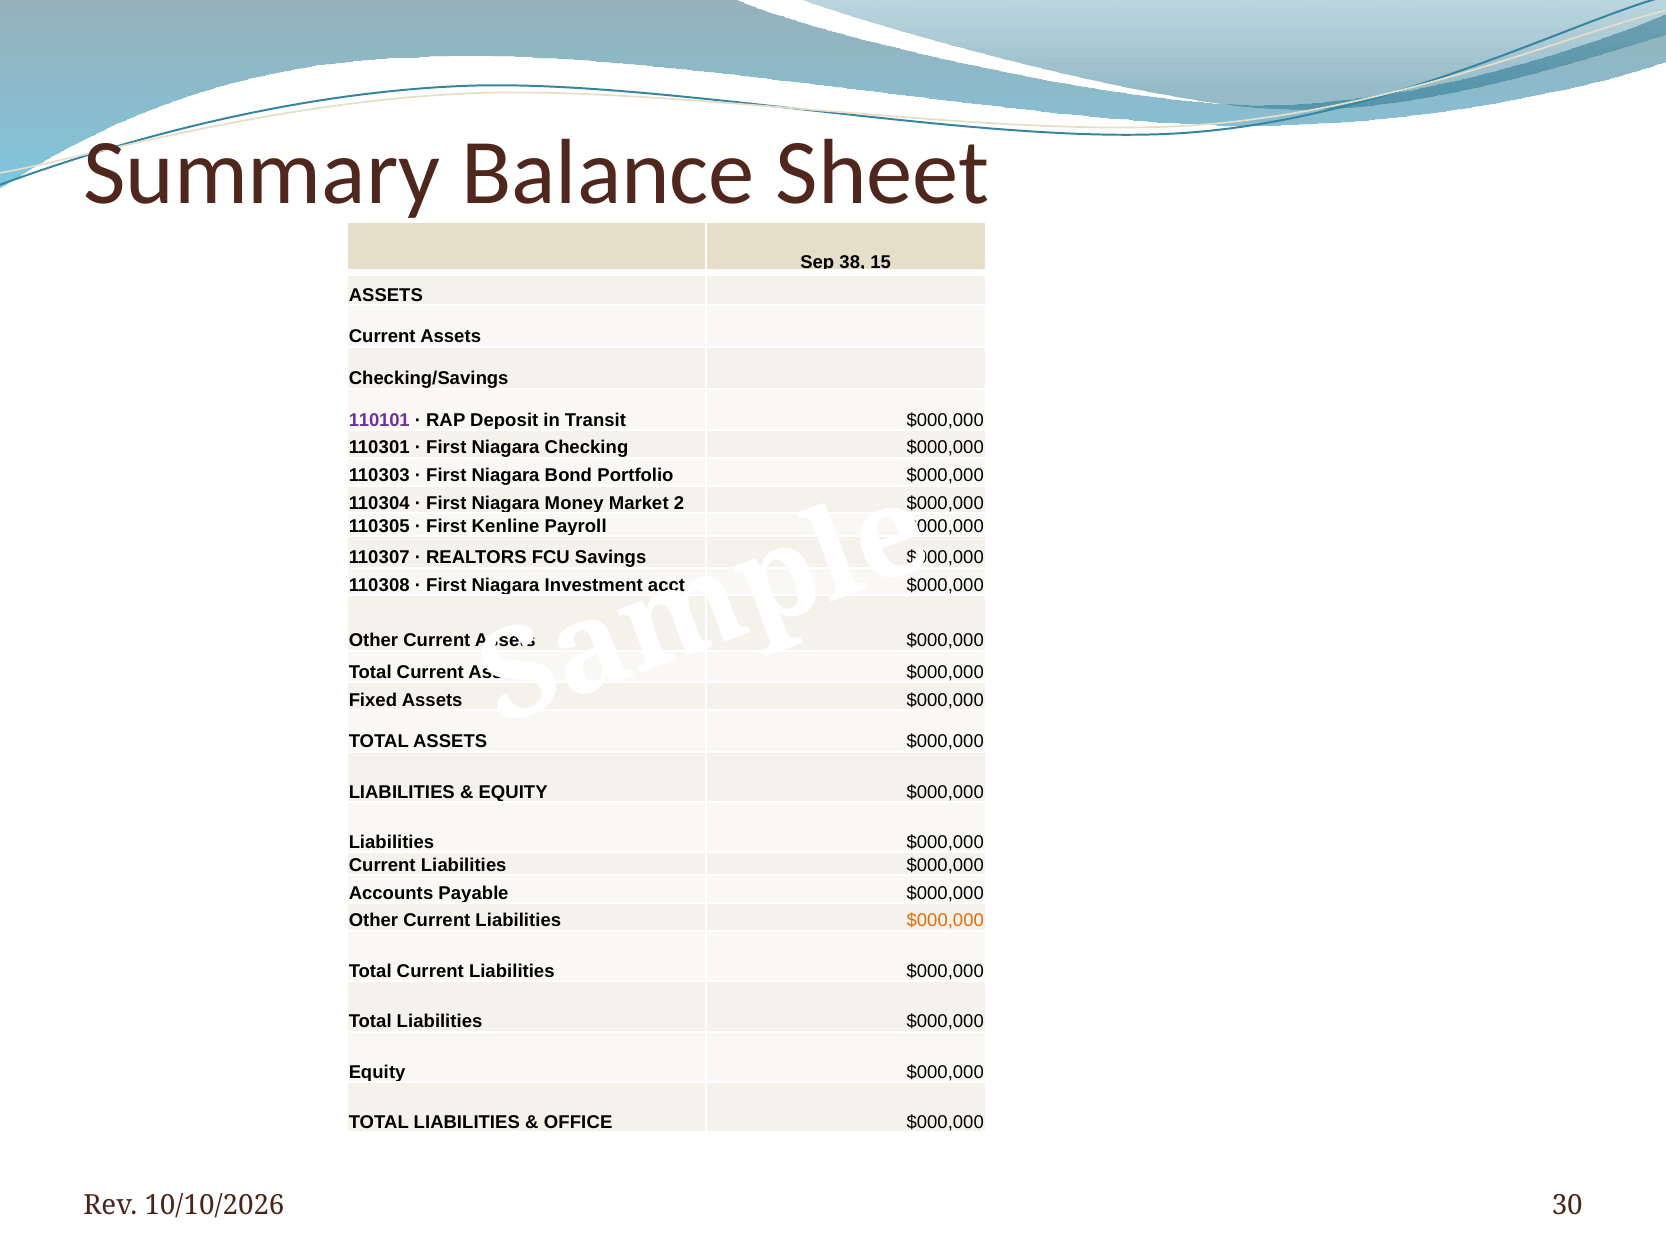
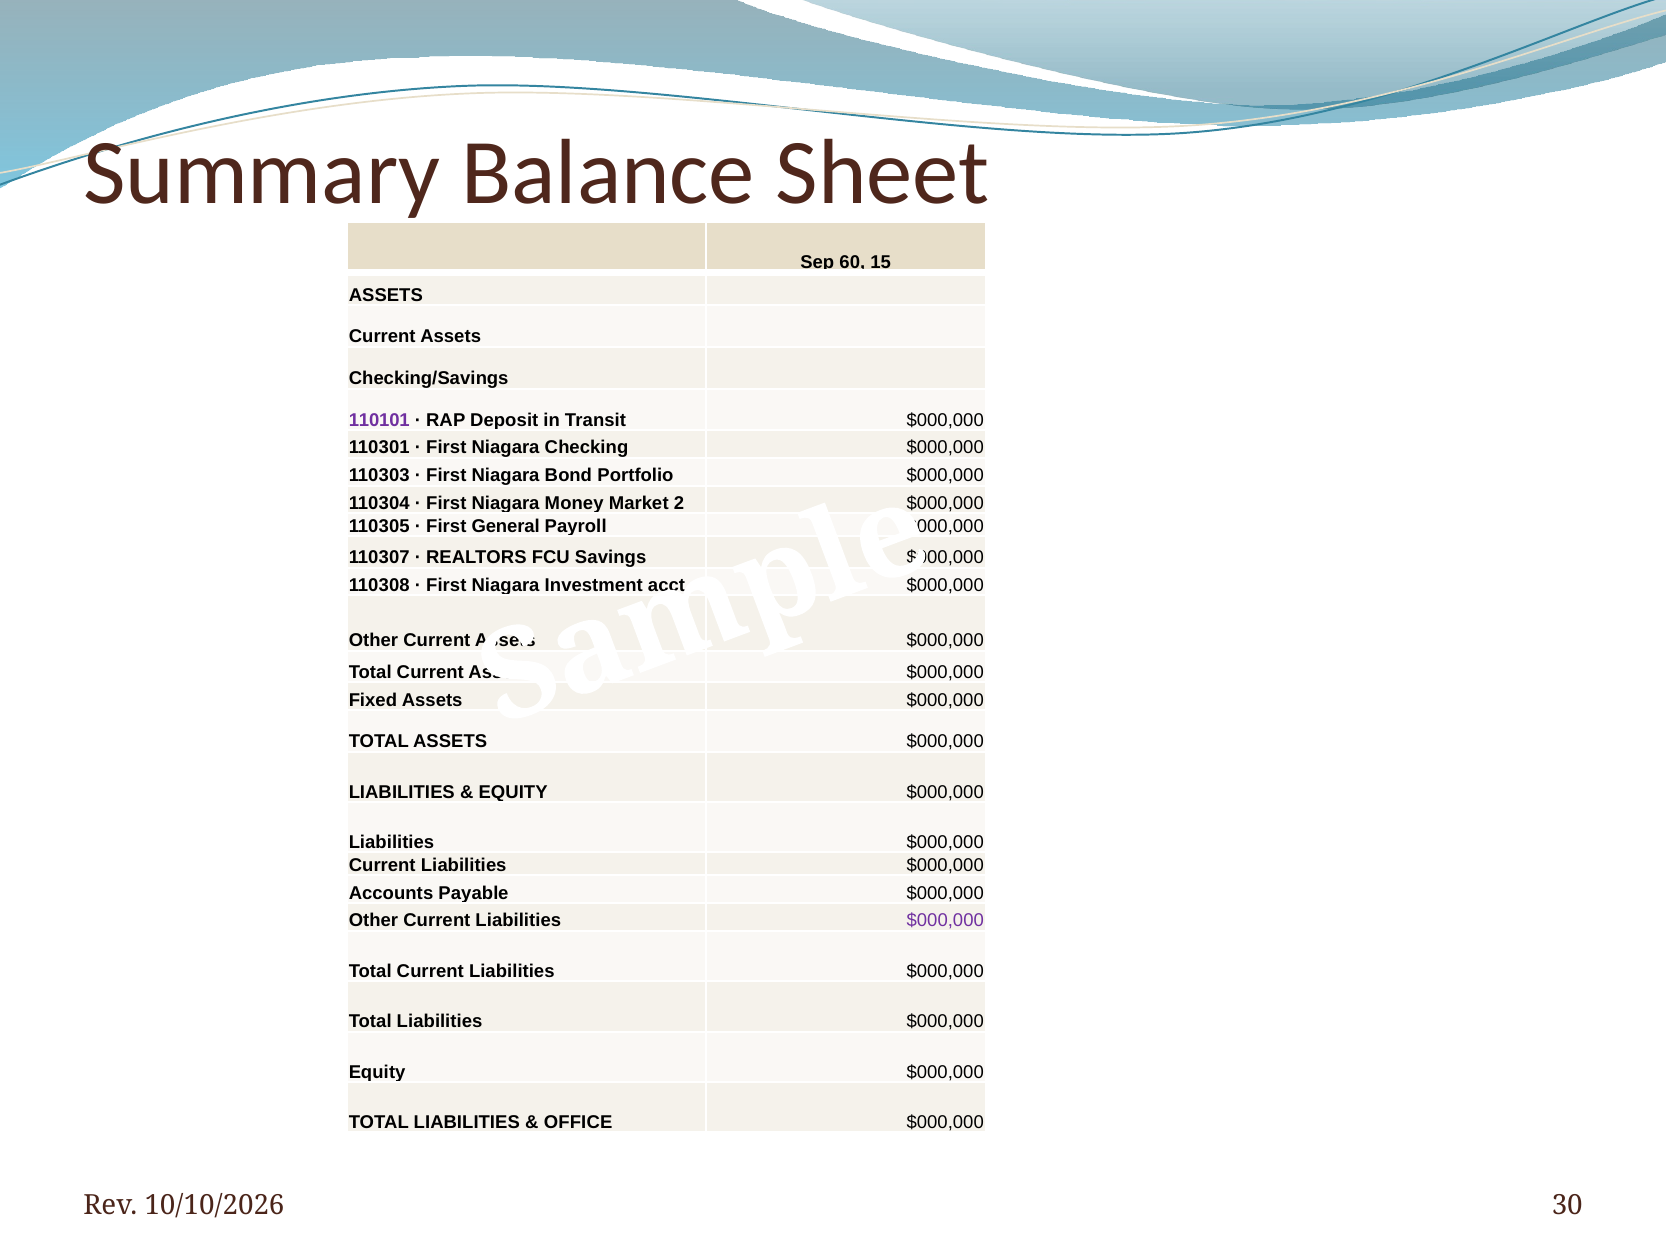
38: 38 -> 60 (852, 263)
Kenline: Kenline -> General (506, 526)
$000,000 colour: orange -> purple (945, 921)
